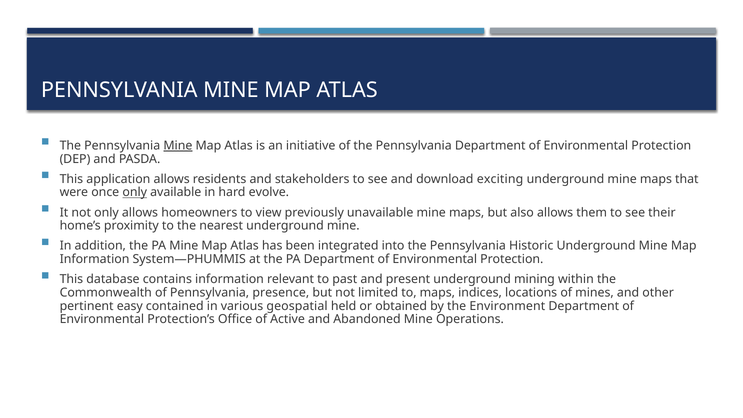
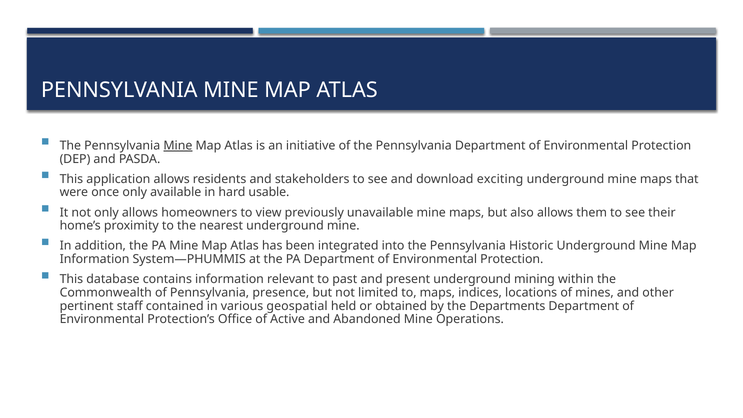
only underline: present -> none (135, 192)
evolve: evolve -> usable (269, 192)
easy: easy -> staff (130, 306)
Environment: Environment -> Departments (507, 306)
